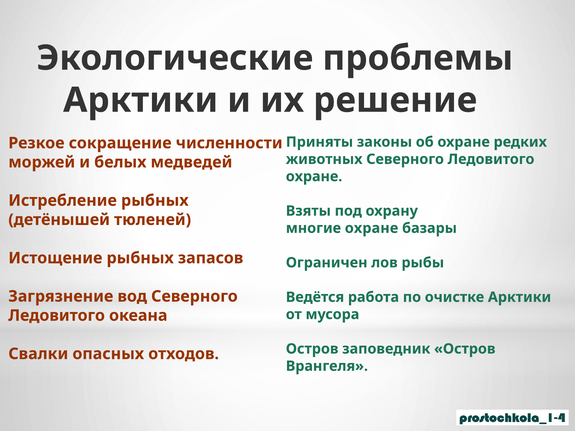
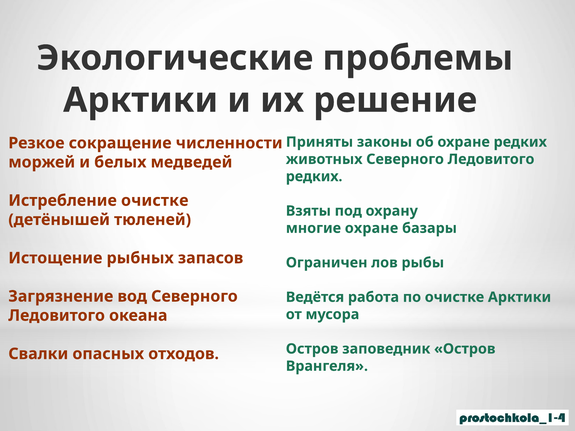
охране: охране -> редких (314, 177)
Истребление рыбных: рыбных -> очистке (155, 201)
